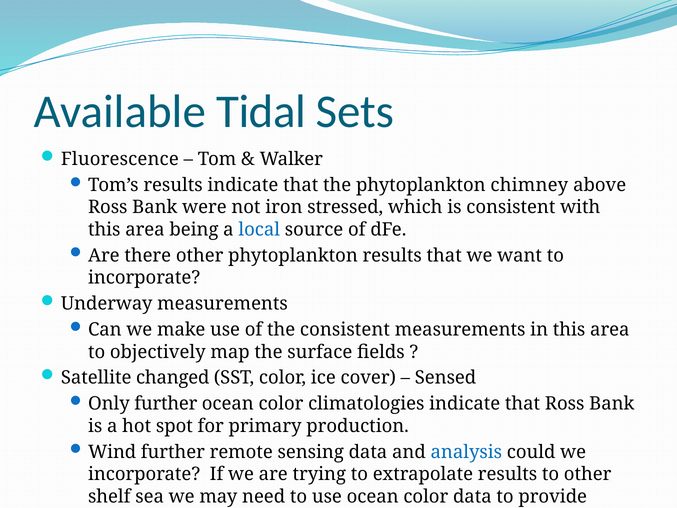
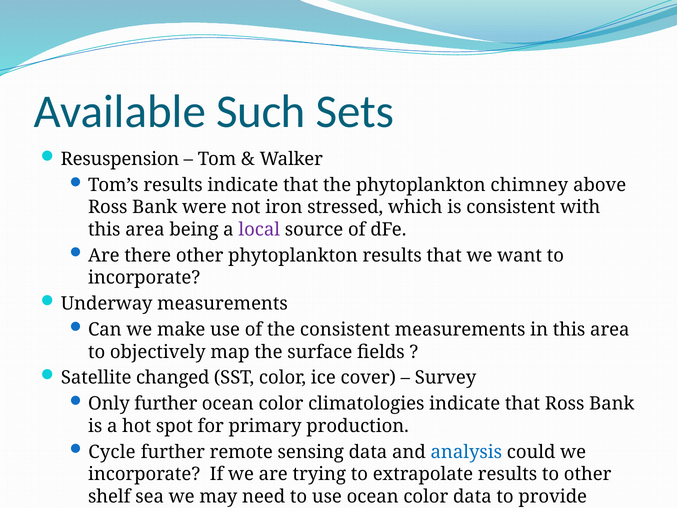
Tidal: Tidal -> Such (261, 112)
Fluorescence: Fluorescence -> Resuspension (120, 159)
local colour: blue -> purple (259, 229)
Sensed: Sensed -> Survey (446, 378)
Wind: Wind -> Cycle (112, 452)
